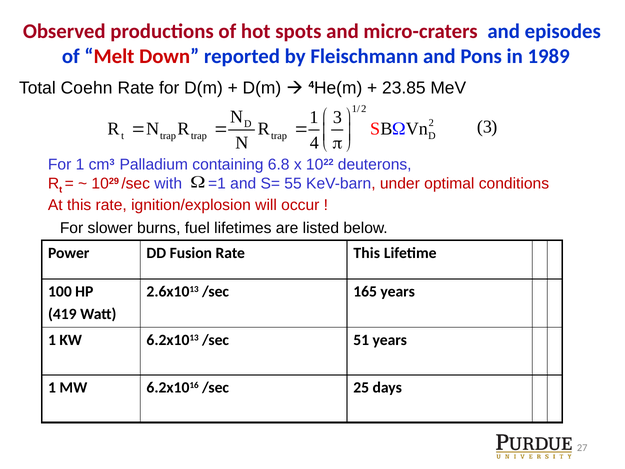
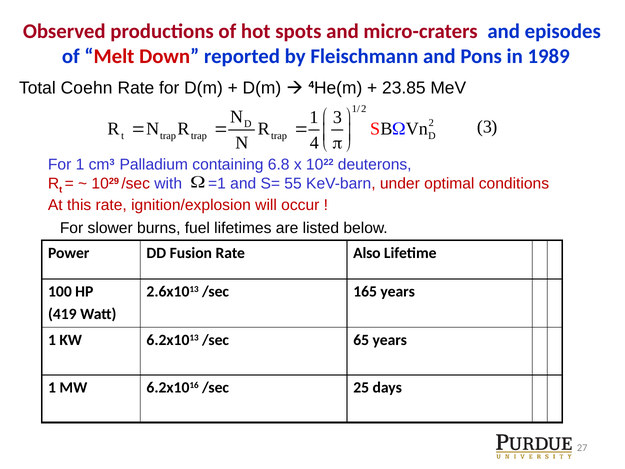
Rate This: This -> Also (367, 253)
51: 51 -> 65 (361, 340)
